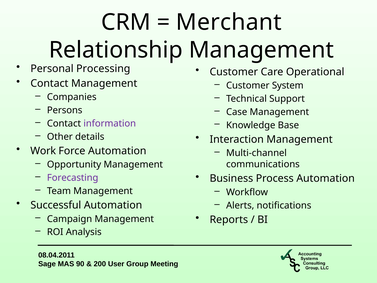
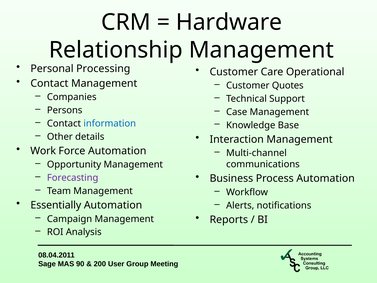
Merchant: Merchant -> Hardware (229, 22)
System: System -> Quotes (288, 85)
information colour: purple -> blue (110, 123)
Successful: Successful -> Essentially (56, 205)
